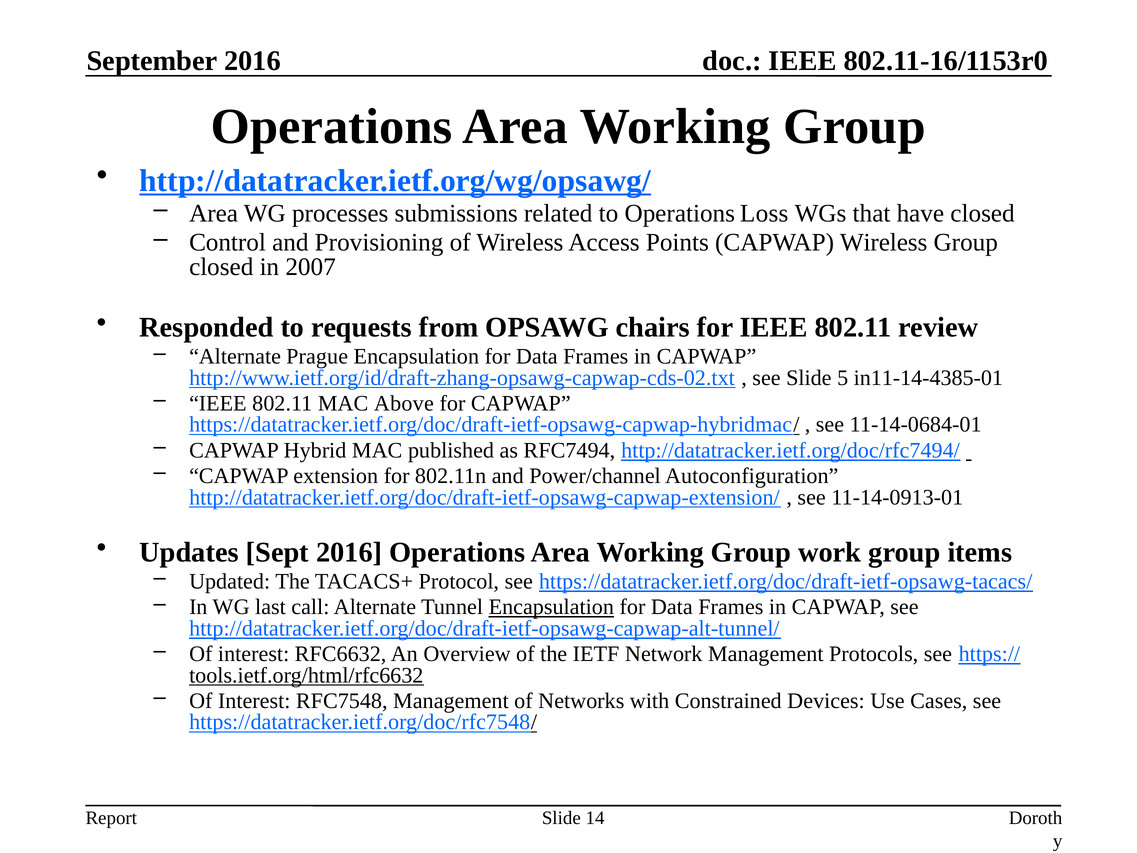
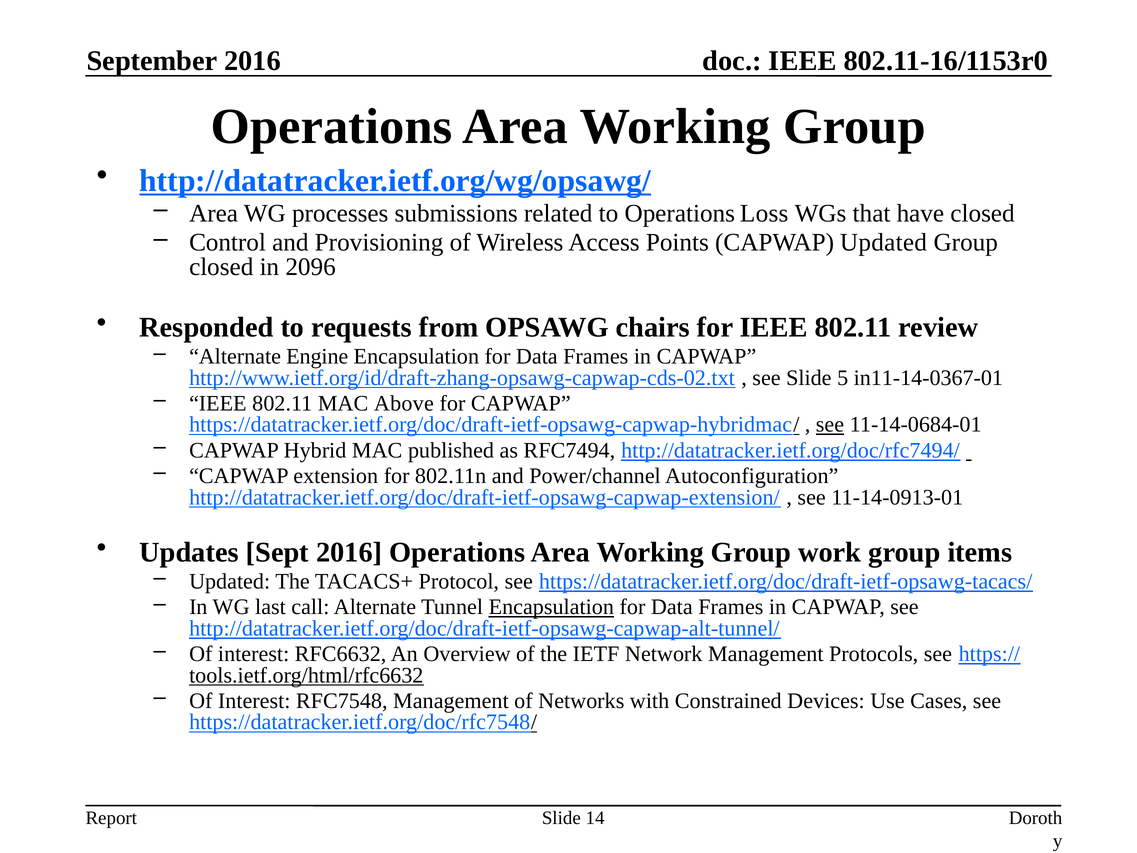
CAPWAP Wireless: Wireless -> Updated (883, 243)
2007: 2007 -> 2096 (311, 267)
Prague: Prague -> Engine (317, 356)
in11-14-4385-01: in11-14-4385-01 -> in11-14-0367-01 (928, 378)
see underline: none -> present (830, 425)
